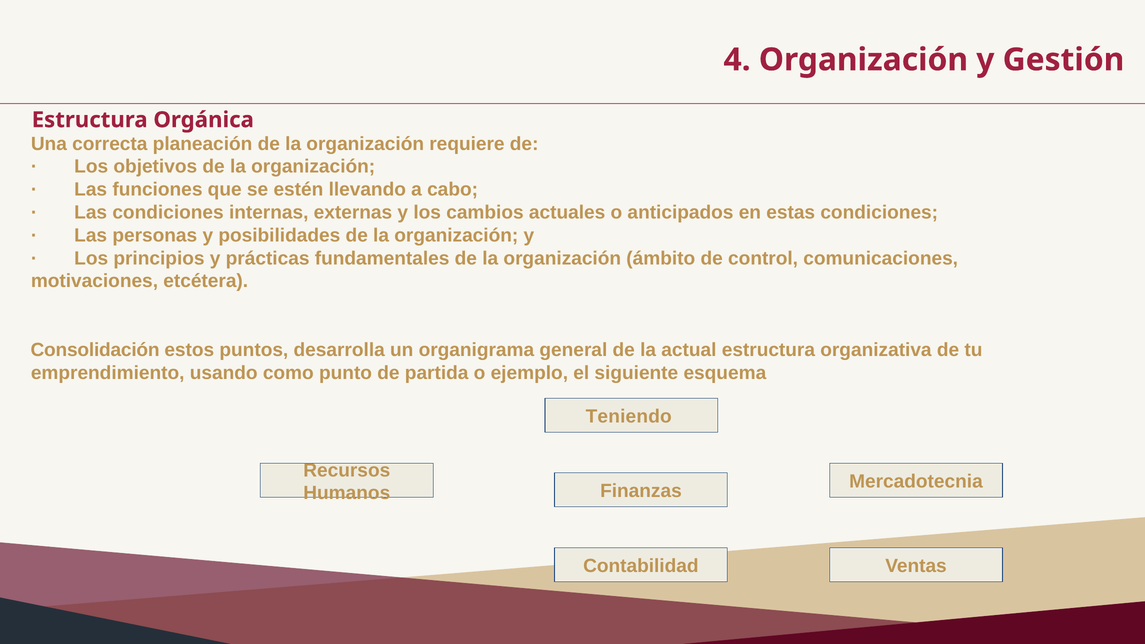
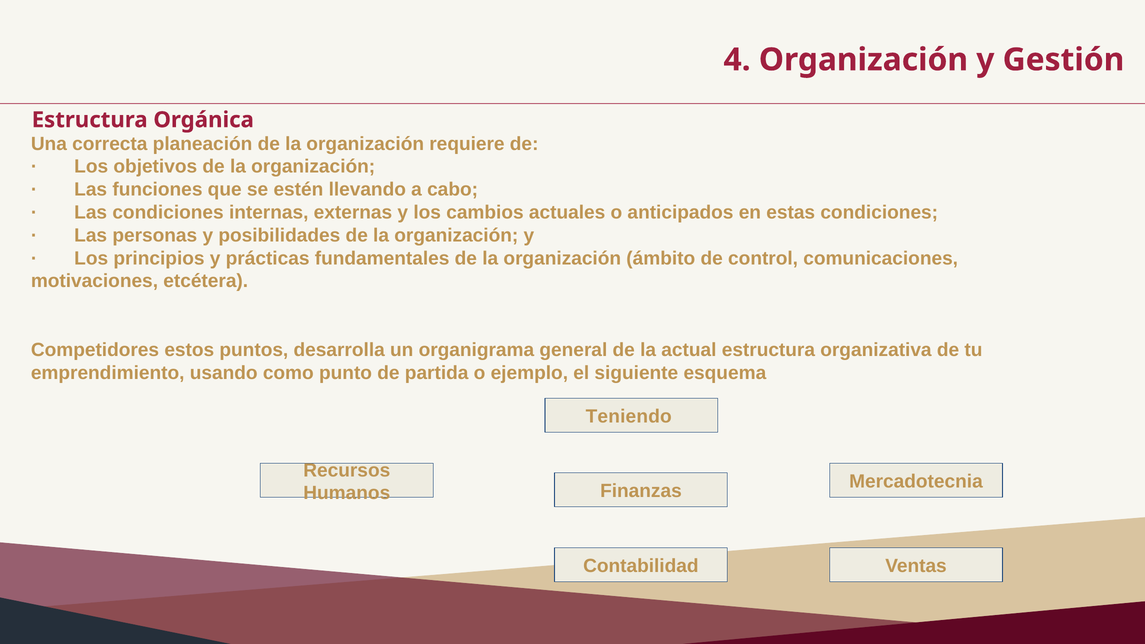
Consolidación: Consolidación -> Competidores (95, 350)
